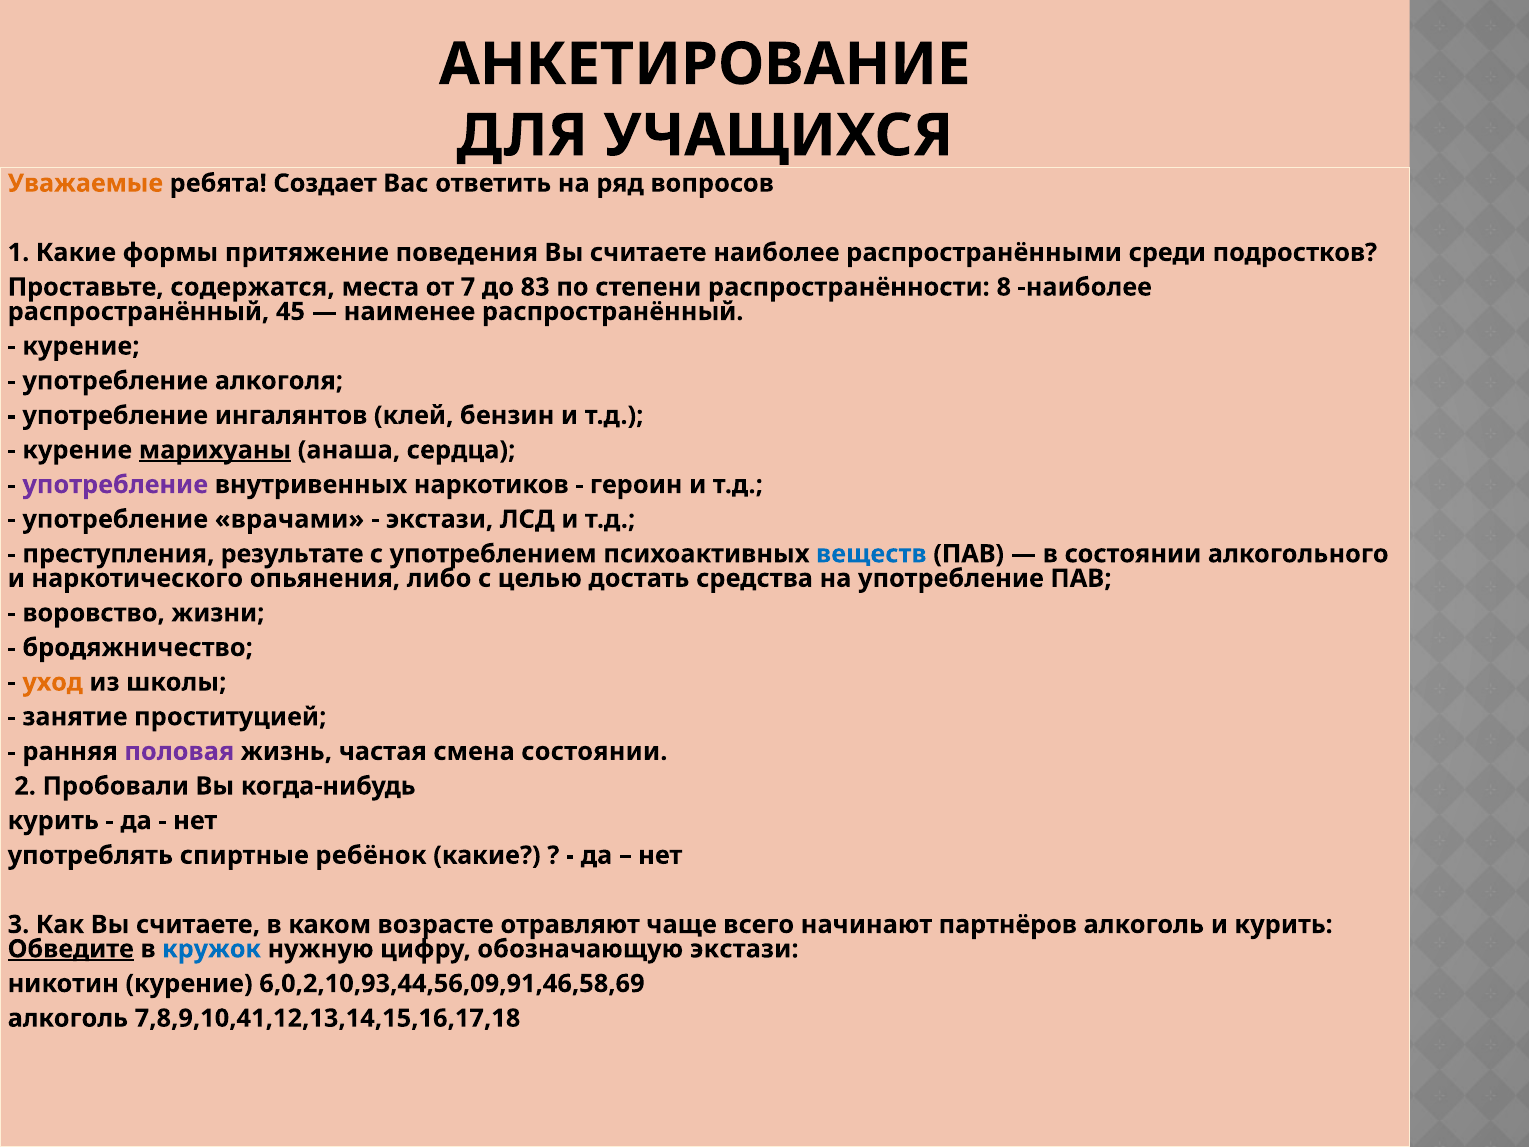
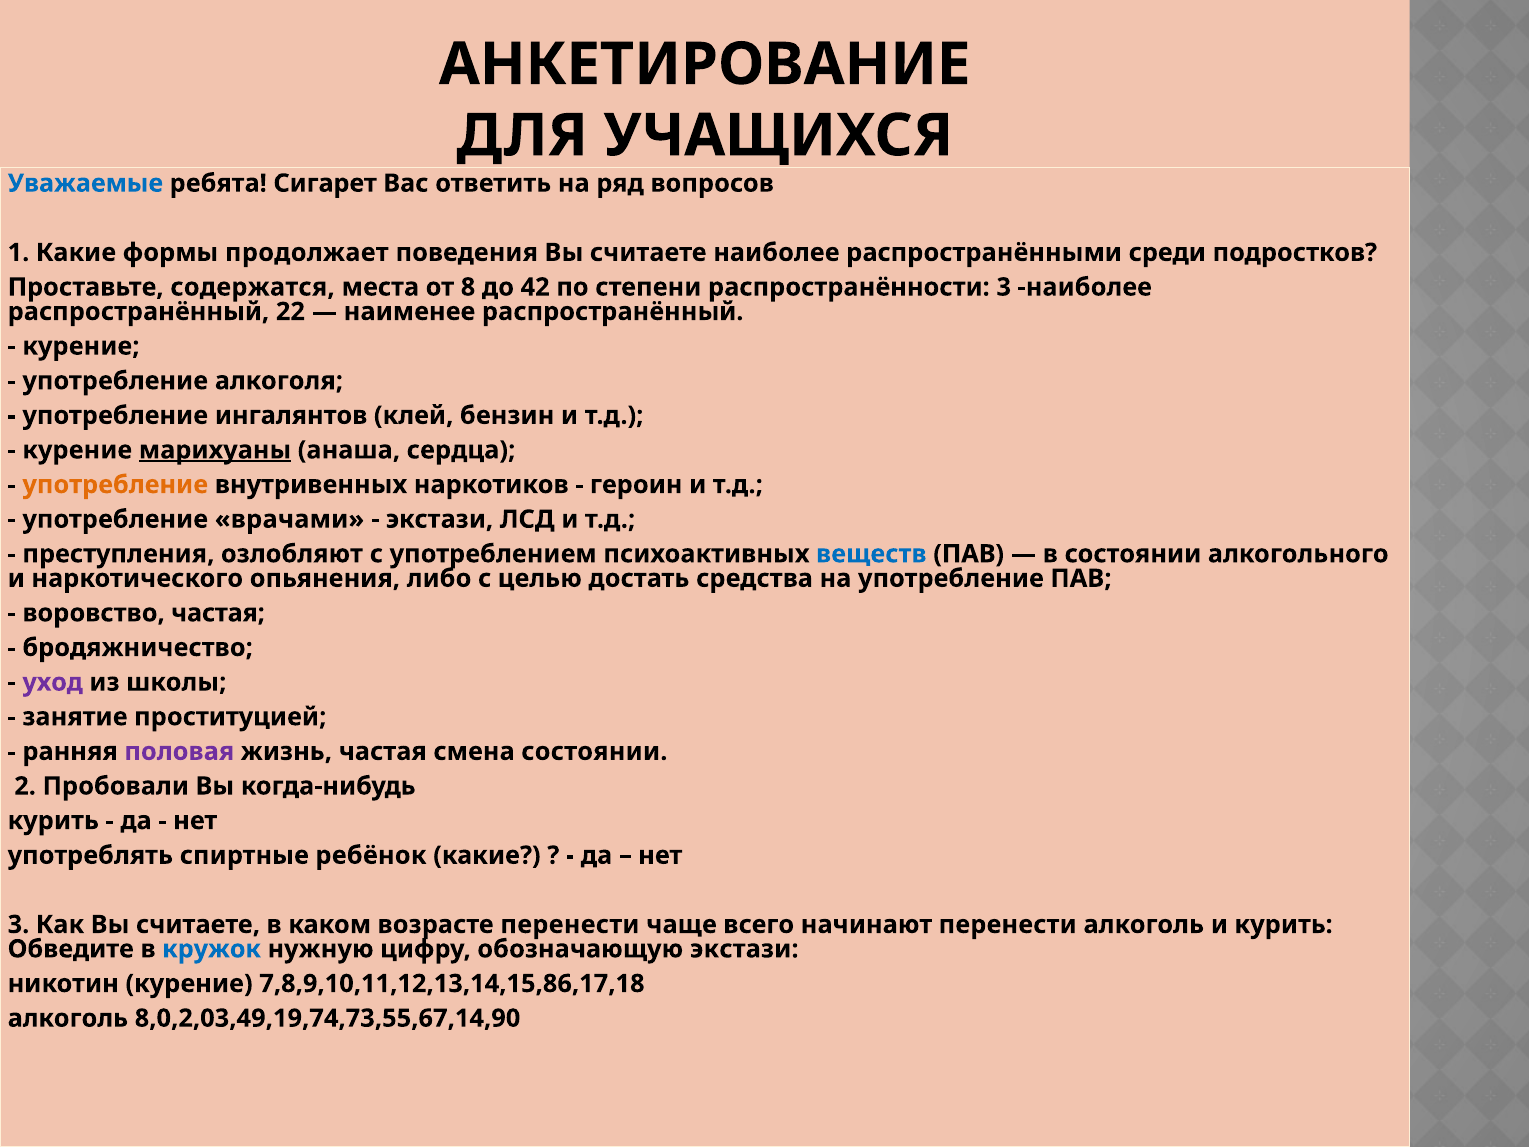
Уважаемые colour: orange -> blue (85, 183)
Создает: Создает -> Сигарет (325, 183)
притяжение: притяжение -> продолжает (307, 252)
7: 7 -> 8 (468, 287)
83: 83 -> 42 (535, 287)
распространённости 8: 8 -> 3 (1004, 287)
45: 45 -> 22 (290, 312)
употребление colour: purple -> orange (115, 485)
результате: результате -> озлобляют (292, 554)
воровство жизни: жизни -> частая (218, 613)
уход colour: orange -> purple (53, 682)
возрасте отравляют: отравляют -> перенести (570, 924)
начинают партнёров: партнёров -> перенести (1008, 924)
Обведите underline: present -> none (71, 949)
6,0,2,10,93,44,56,09,91,46,58,69: 6,0,2,10,93,44,56,09,91,46,58,69 -> 7,8,9,10,11,12,13,14,15,86,17,18 (452, 983)
7,8,9,10,41,12,13,14,15,16,17,18: 7,8,9,10,41,12,13,14,15,16,17,18 -> 8,0,2,03,49,19,74,73,55,67,14,90 (328, 1018)
